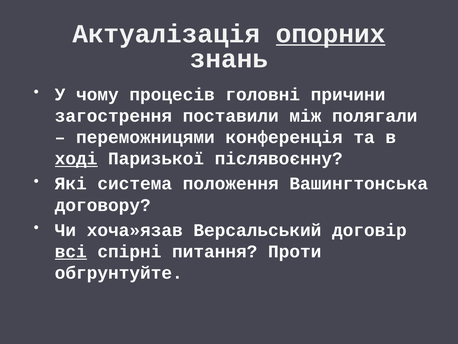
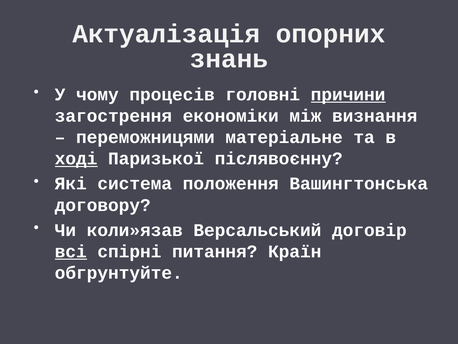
опорних underline: present -> none (331, 34)
причини underline: none -> present (348, 94)
поставили: поставили -> економіки (231, 116)
полягали: полягали -> визнання (375, 116)
конференція: конференція -> матеріальне (284, 137)
хоча»язав: хоча»язав -> коли»язав (135, 230)
Проти: Проти -> Країн (295, 251)
